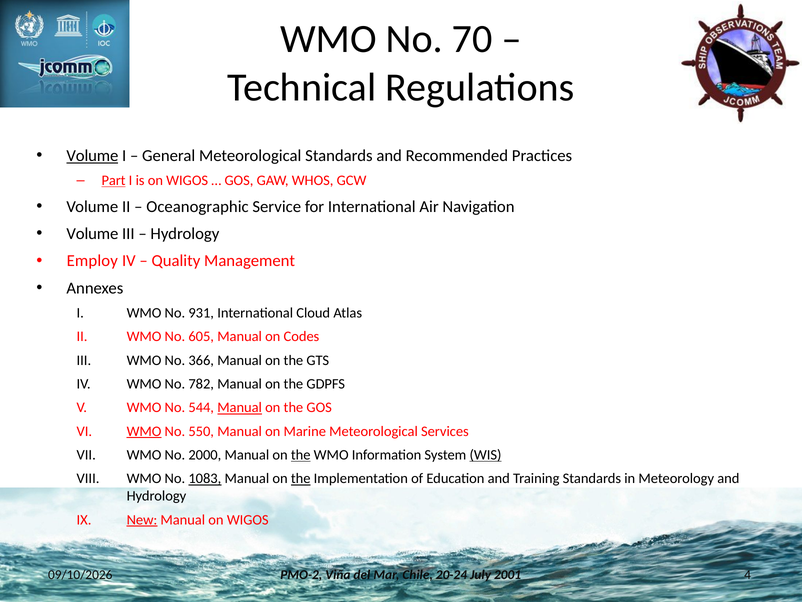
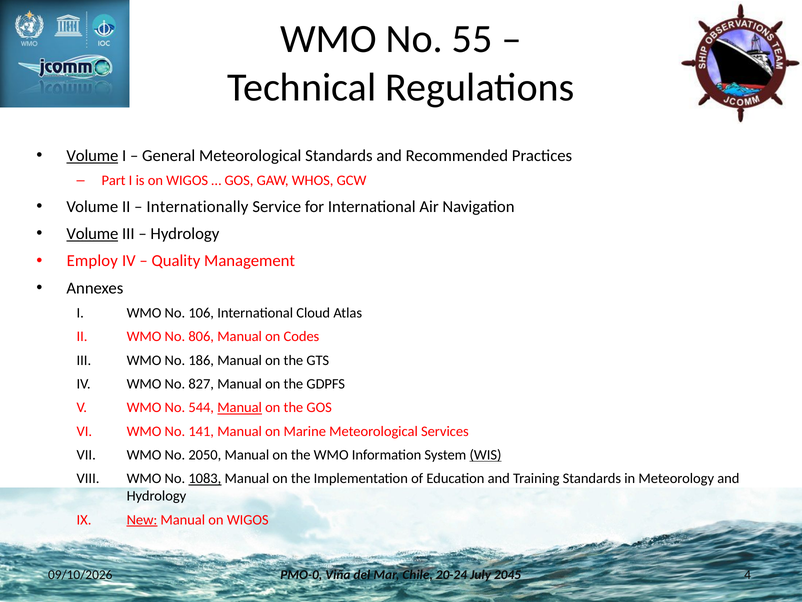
70: 70 -> 55 (472, 39)
Part underline: present -> none (114, 180)
Oceanographic: Oceanographic -> Internationally (197, 206)
Volume underline: none -> present (92, 234)
931: 931 -> 106 (201, 313)
605: 605 -> 806 (201, 336)
366: 366 -> 186 (201, 360)
782: 782 -> 827 (201, 384)
WMO underline: present -> none (144, 431)
550: 550 -> 141 (201, 431)
2000: 2000 -> 2050 (205, 455)
the underline: present -> none (301, 455)
the underline: present -> none (301, 478)
PMO-2: PMO-2 -> PMO-0 (301, 574)
2001: 2001 -> 2045 (508, 574)
